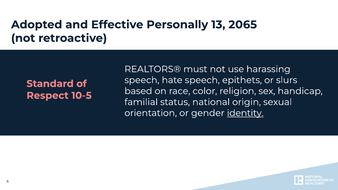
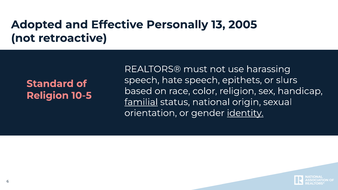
2065: 2065 -> 2005 (243, 25)
Respect: Respect -> Religion (48, 96)
familial underline: none -> present (141, 102)
